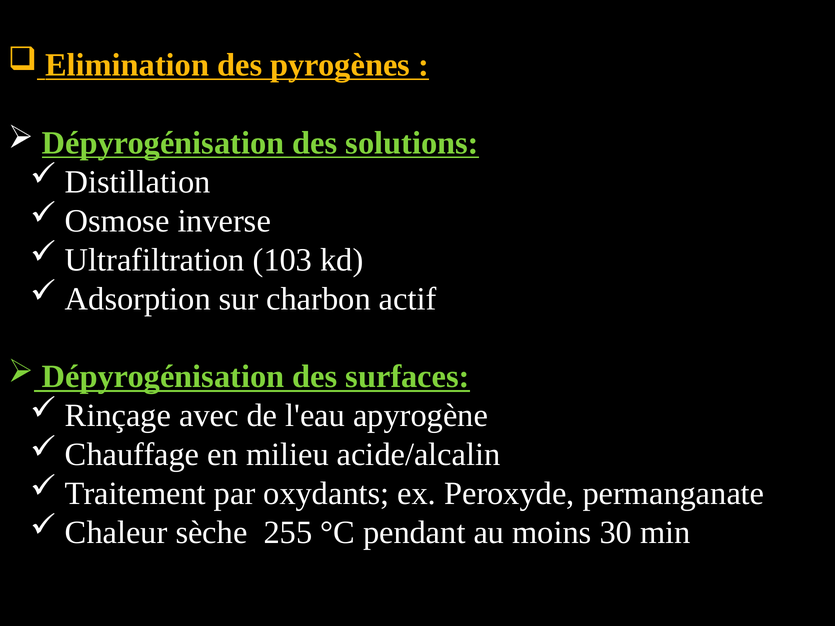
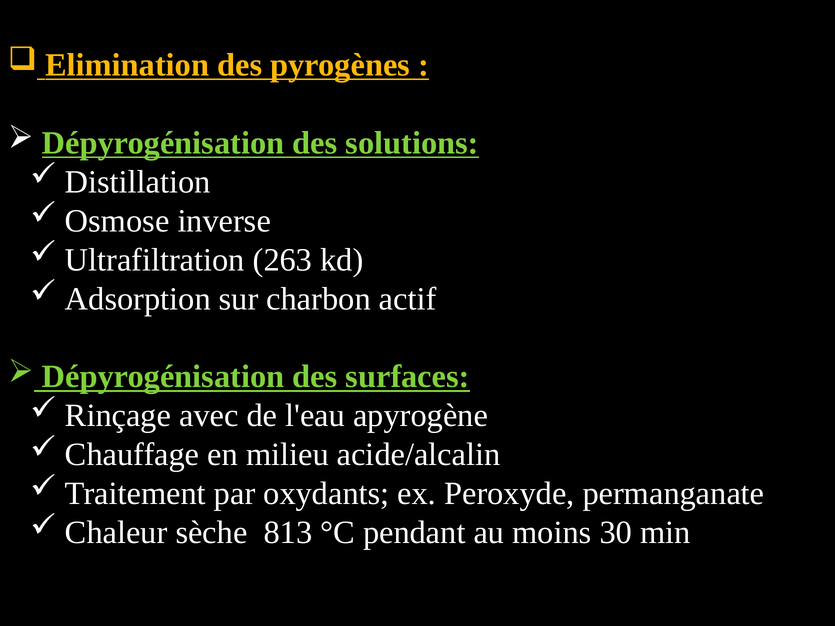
103: 103 -> 263 (282, 260)
255: 255 -> 813 (288, 533)
